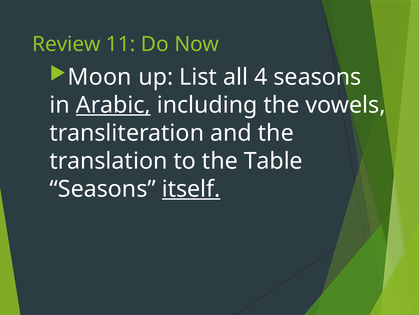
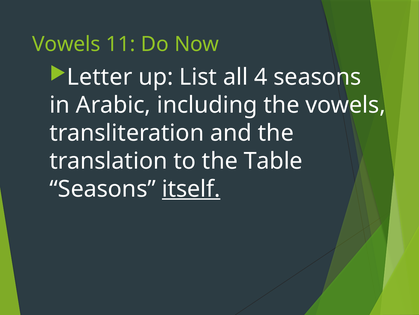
Review: Review -> Vowels (66, 44)
Moon: Moon -> Letter (100, 77)
Arabic underline: present -> none (113, 105)
